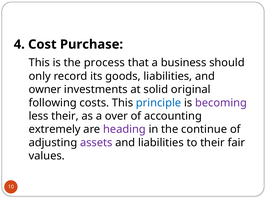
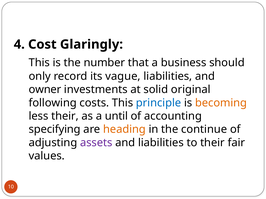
Purchase: Purchase -> Glaringly (91, 44)
process: process -> number (104, 63)
goods: goods -> vague (123, 76)
becoming colour: purple -> orange (221, 103)
over: over -> until (116, 116)
extremely: extremely -> specifying (55, 130)
heading colour: purple -> orange (124, 130)
